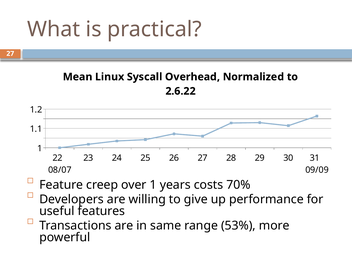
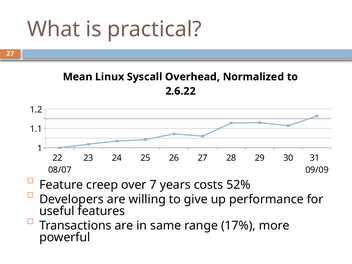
over 1: 1 -> 7 (153, 185)
70%: 70% -> 52% (238, 185)
53%: 53% -> 17% (238, 226)
